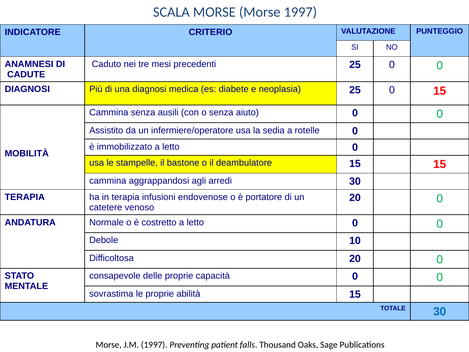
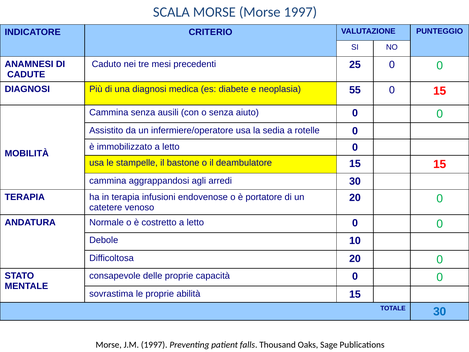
neoplasia 25: 25 -> 55 (355, 90)
